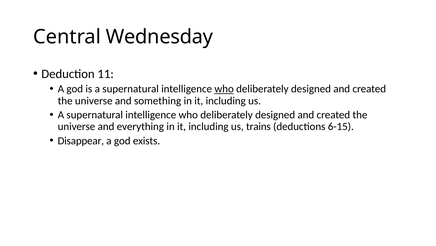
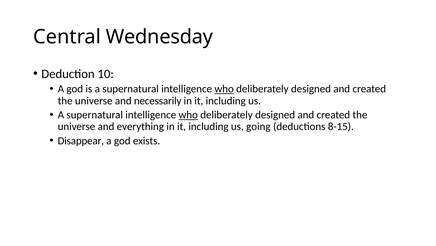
11: 11 -> 10 (106, 74)
something: something -> necessarily (158, 101)
who underline: none -> present (188, 115)
trains: trains -> going (258, 126)
6-15: 6-15 -> 8-15 (341, 126)
